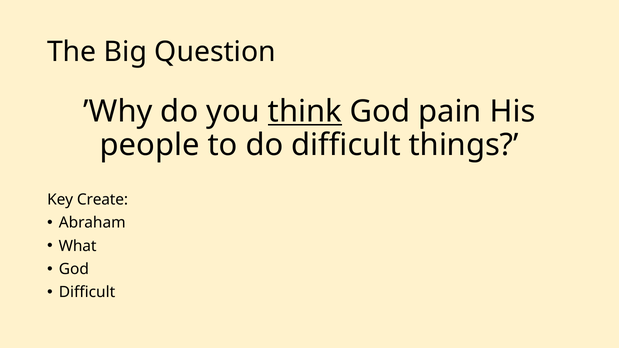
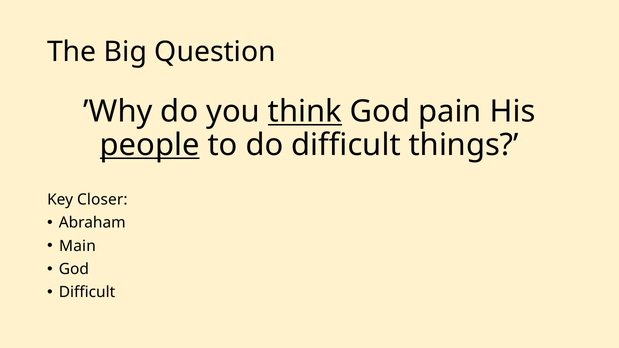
people underline: none -> present (150, 145)
Create: Create -> Closer (102, 200)
What: What -> Main (77, 246)
